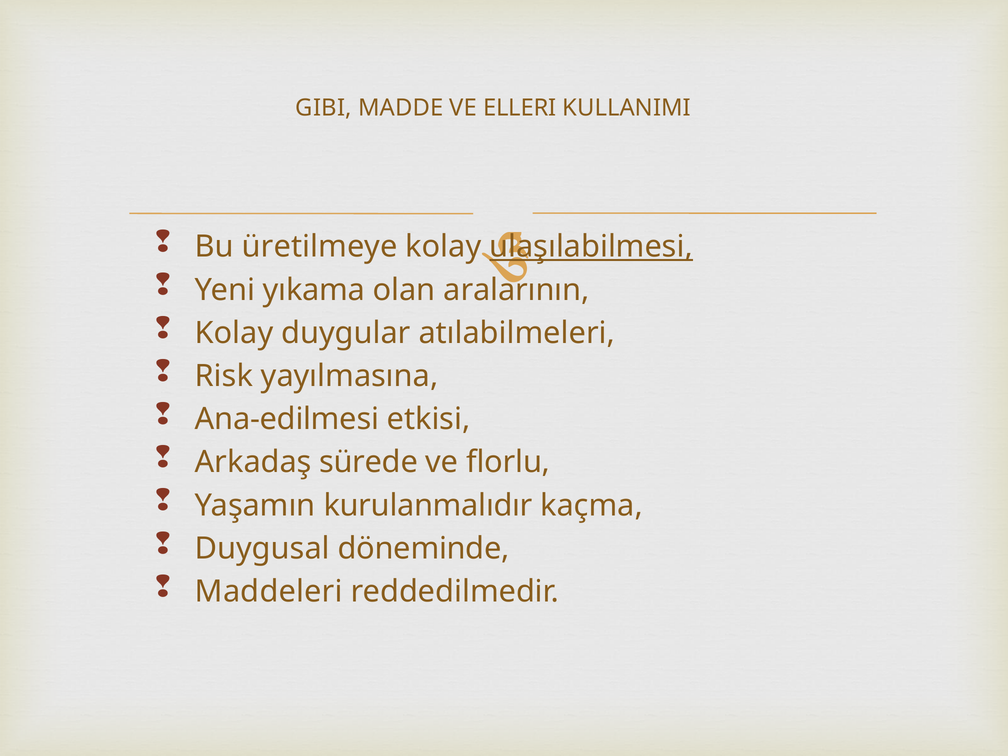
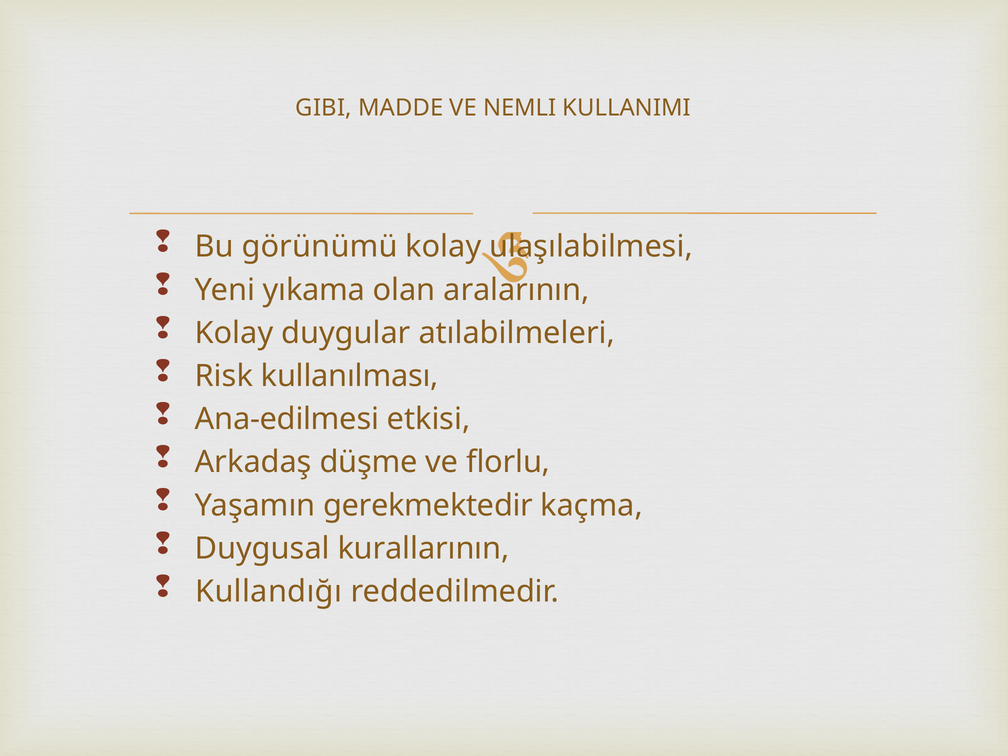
ELLERI: ELLERI -> NEMLI (520, 108)
üretilmeye: üretilmeye -> görünümü (320, 247)
ulaşılabilmesi underline: present -> none (591, 247)
yayılmasına: yayılmasına -> kullanılması (350, 376)
sürede: sürede -> düşme (369, 462)
kurulanmalıdır: kurulanmalıdır -> gerekmektedir (428, 505)
döneminde: döneminde -> kurallarının (423, 548)
Maddeleri: Maddeleri -> Kullandığı (269, 592)
